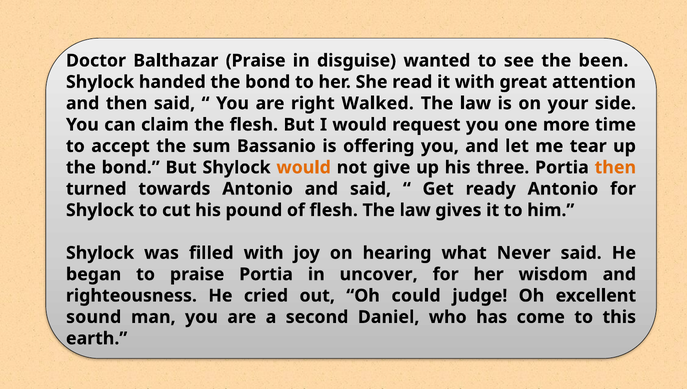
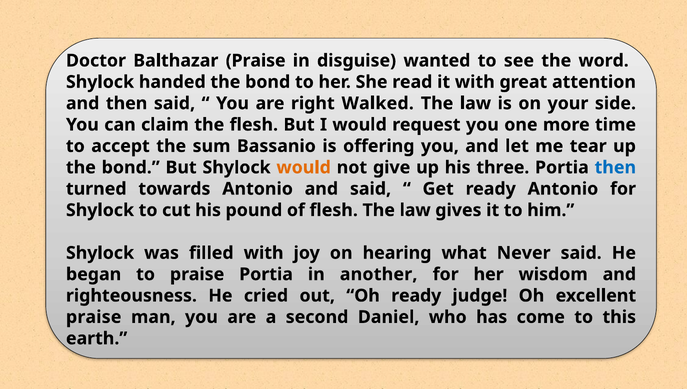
been: been -> word (604, 61)
then colour: orange -> blue (615, 168)
uncover: uncover -> another (379, 275)
Oh could: could -> ready (416, 296)
sound: sound -> praise (94, 317)
